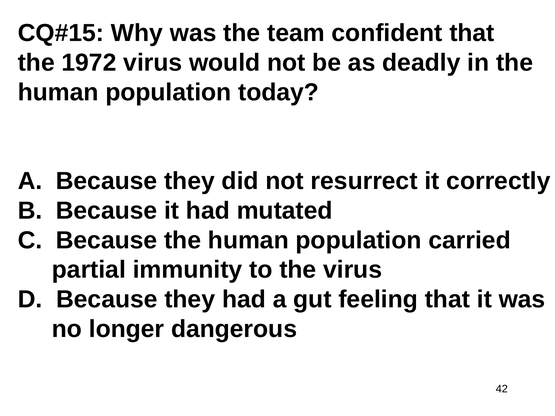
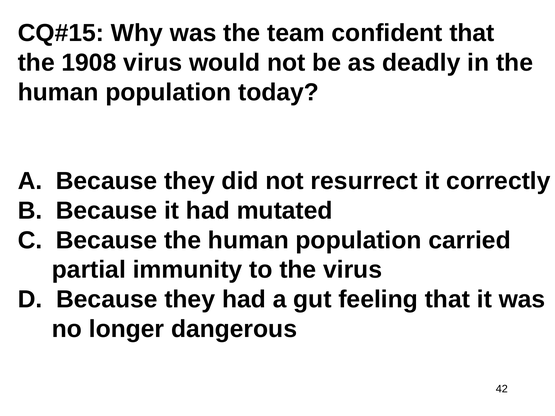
1972: 1972 -> 1908 (89, 63)
